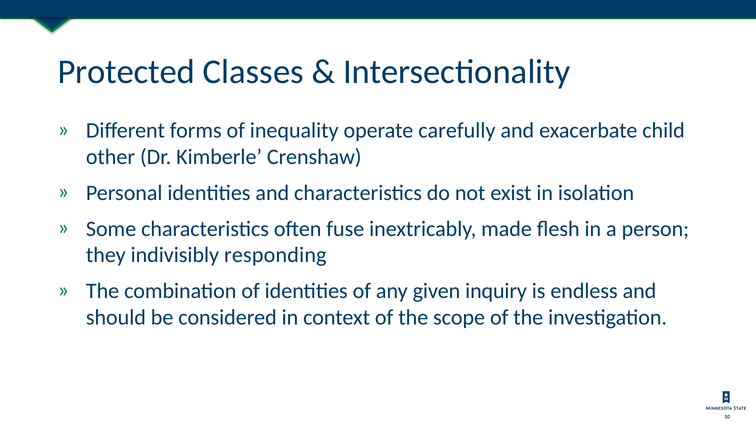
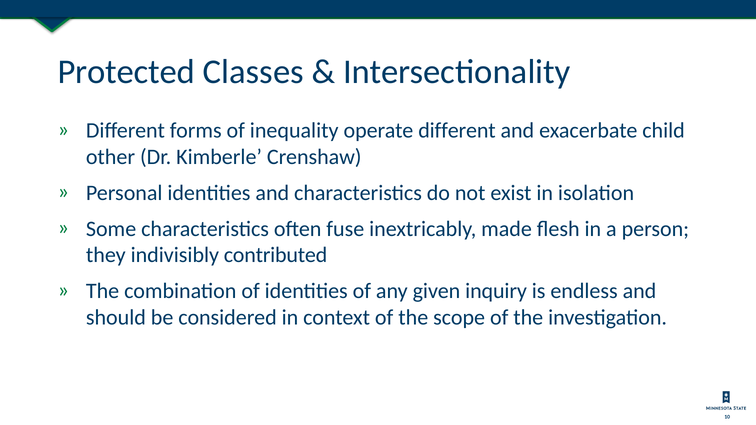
operate carefully: carefully -> different (457, 131)
responding: responding -> contributed (276, 255)
